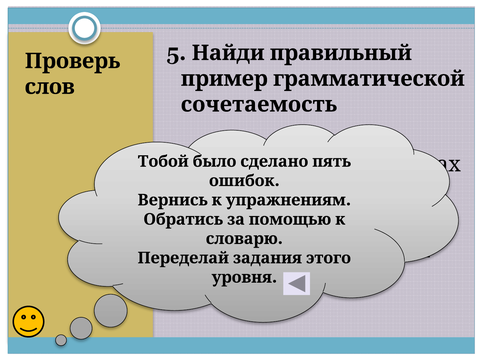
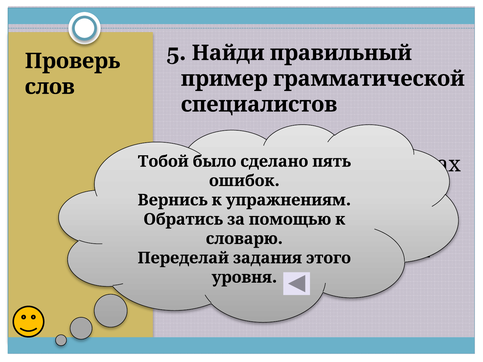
сочетаемость: сочетаемость -> специалистов (259, 105)
